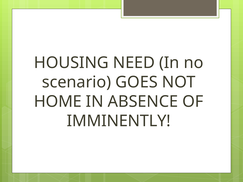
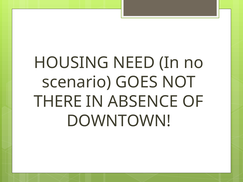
HOME: HOME -> THERE (58, 102)
IMMINENTLY: IMMINENTLY -> DOWNTOWN (119, 121)
